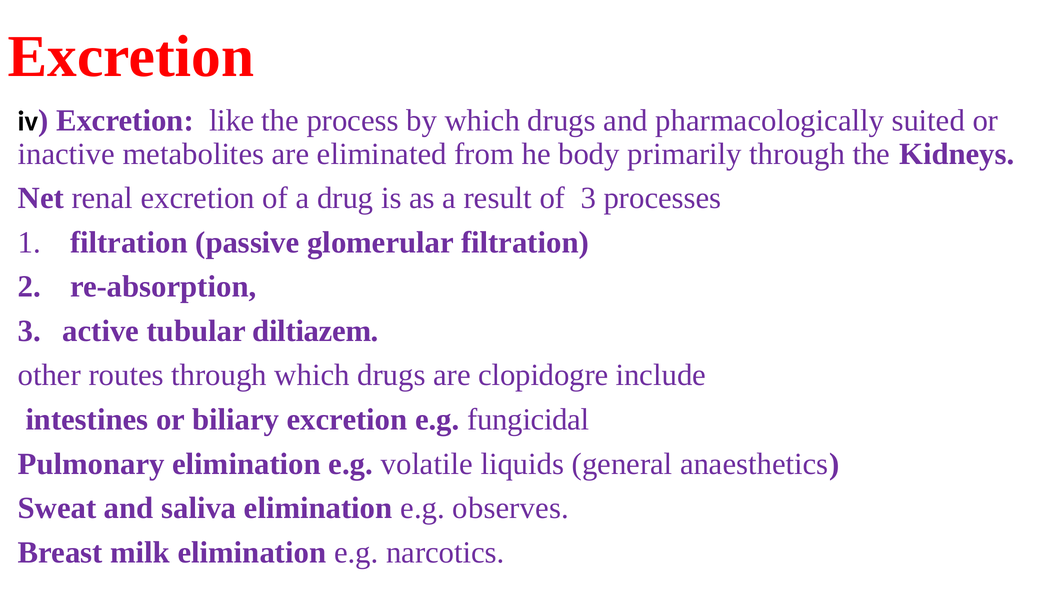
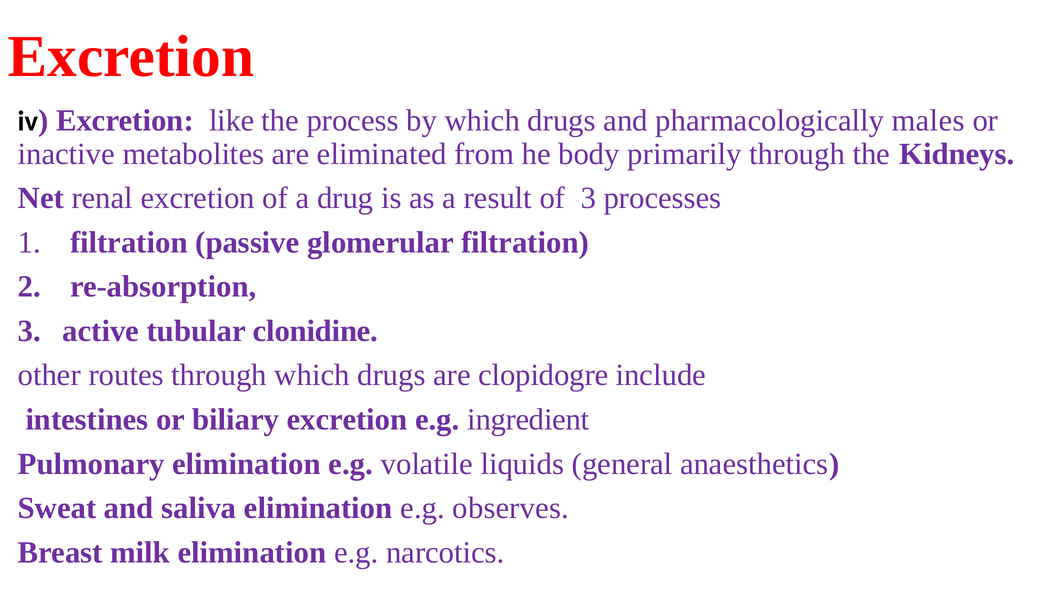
suited: suited -> males (928, 121)
diltiazem: diltiazem -> clonidine (315, 331)
fungicidal: fungicidal -> ingredient (528, 420)
